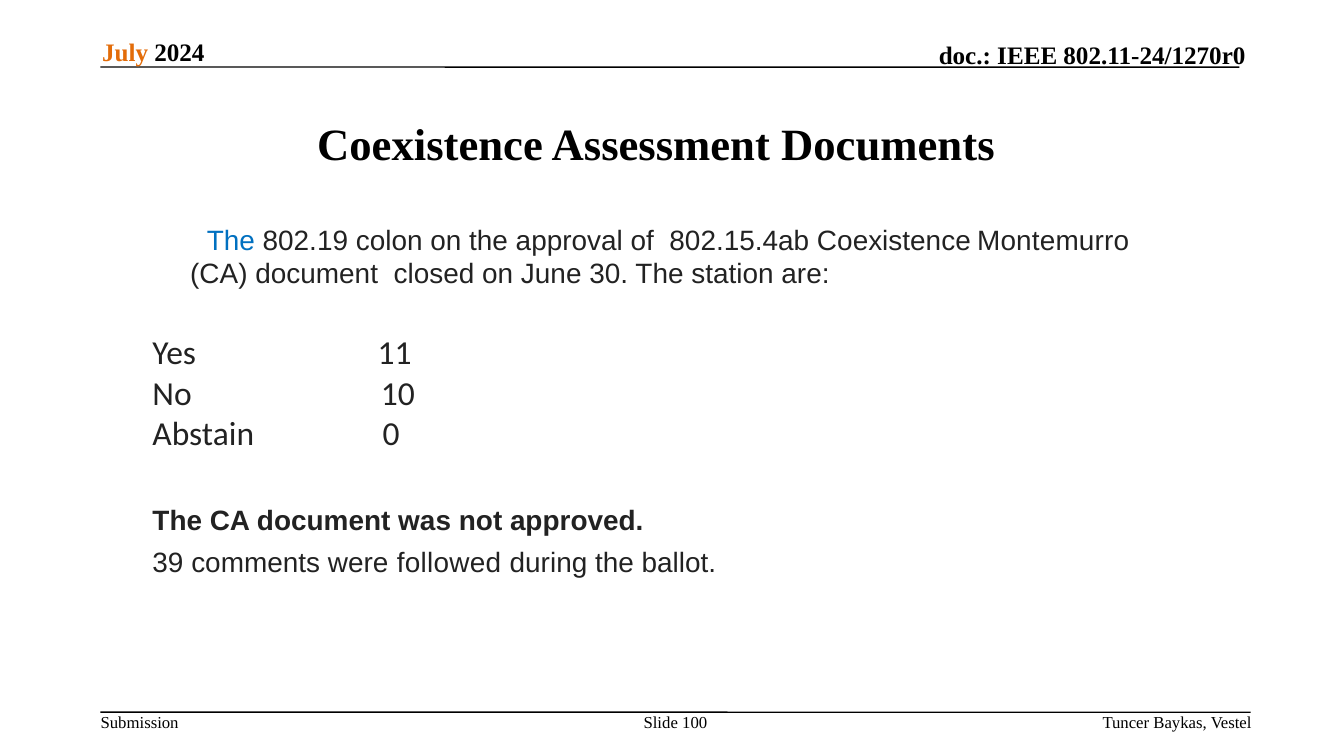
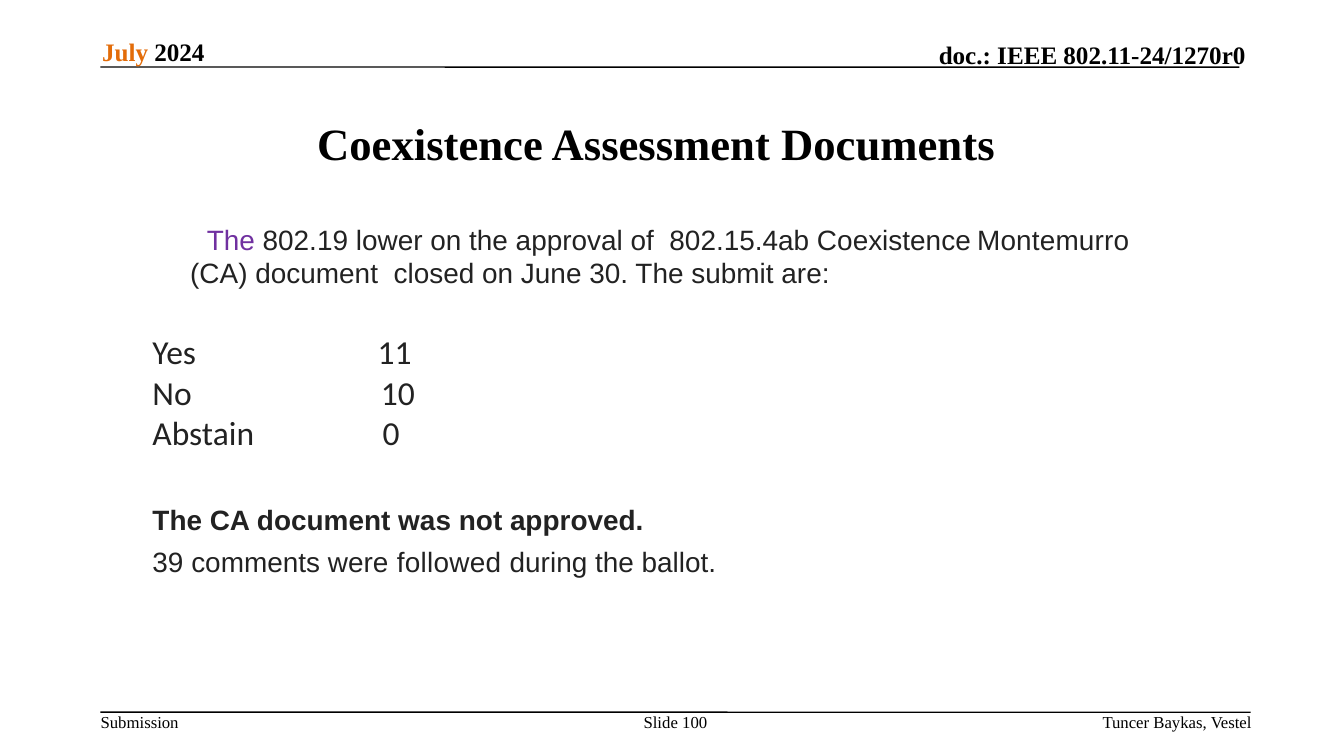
The colour: blue -> purple (231, 241)
colon: colon -> lower (389, 241)
station: station -> submit (732, 275)
